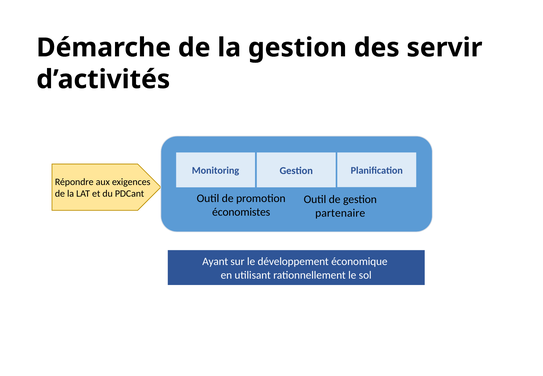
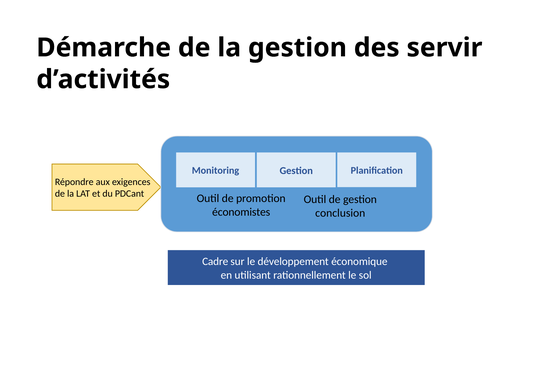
partenaire: partenaire -> conclusion (340, 213)
Ayant: Ayant -> Cadre (215, 262)
